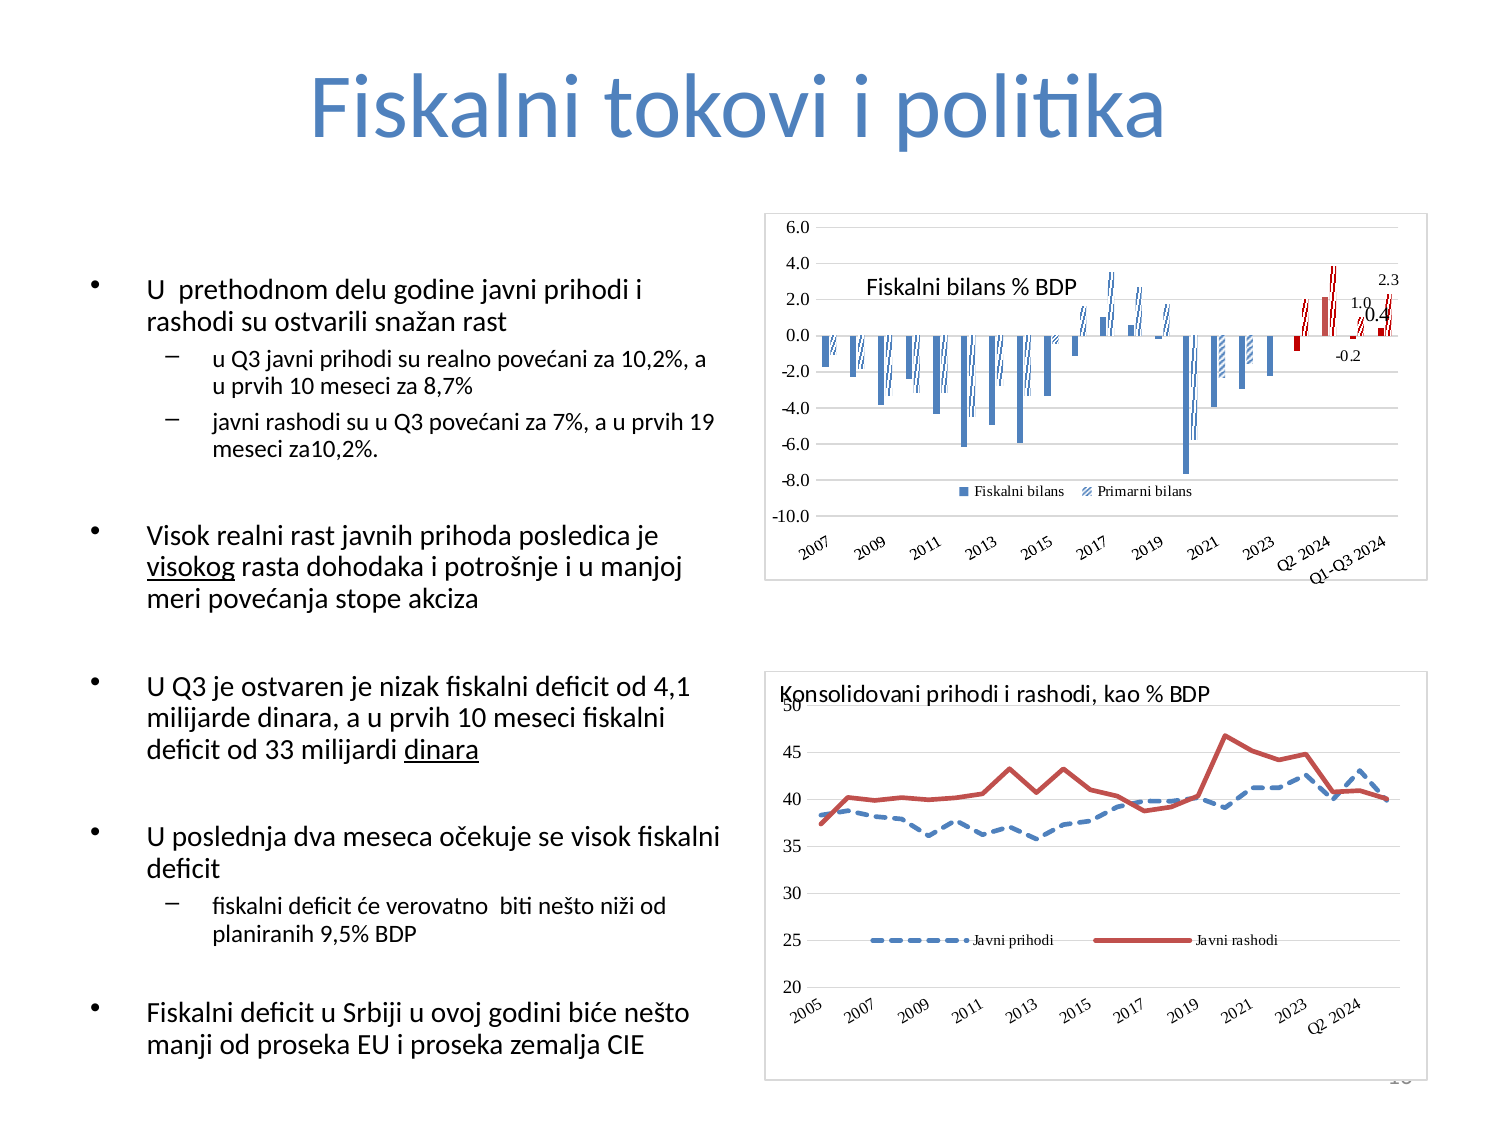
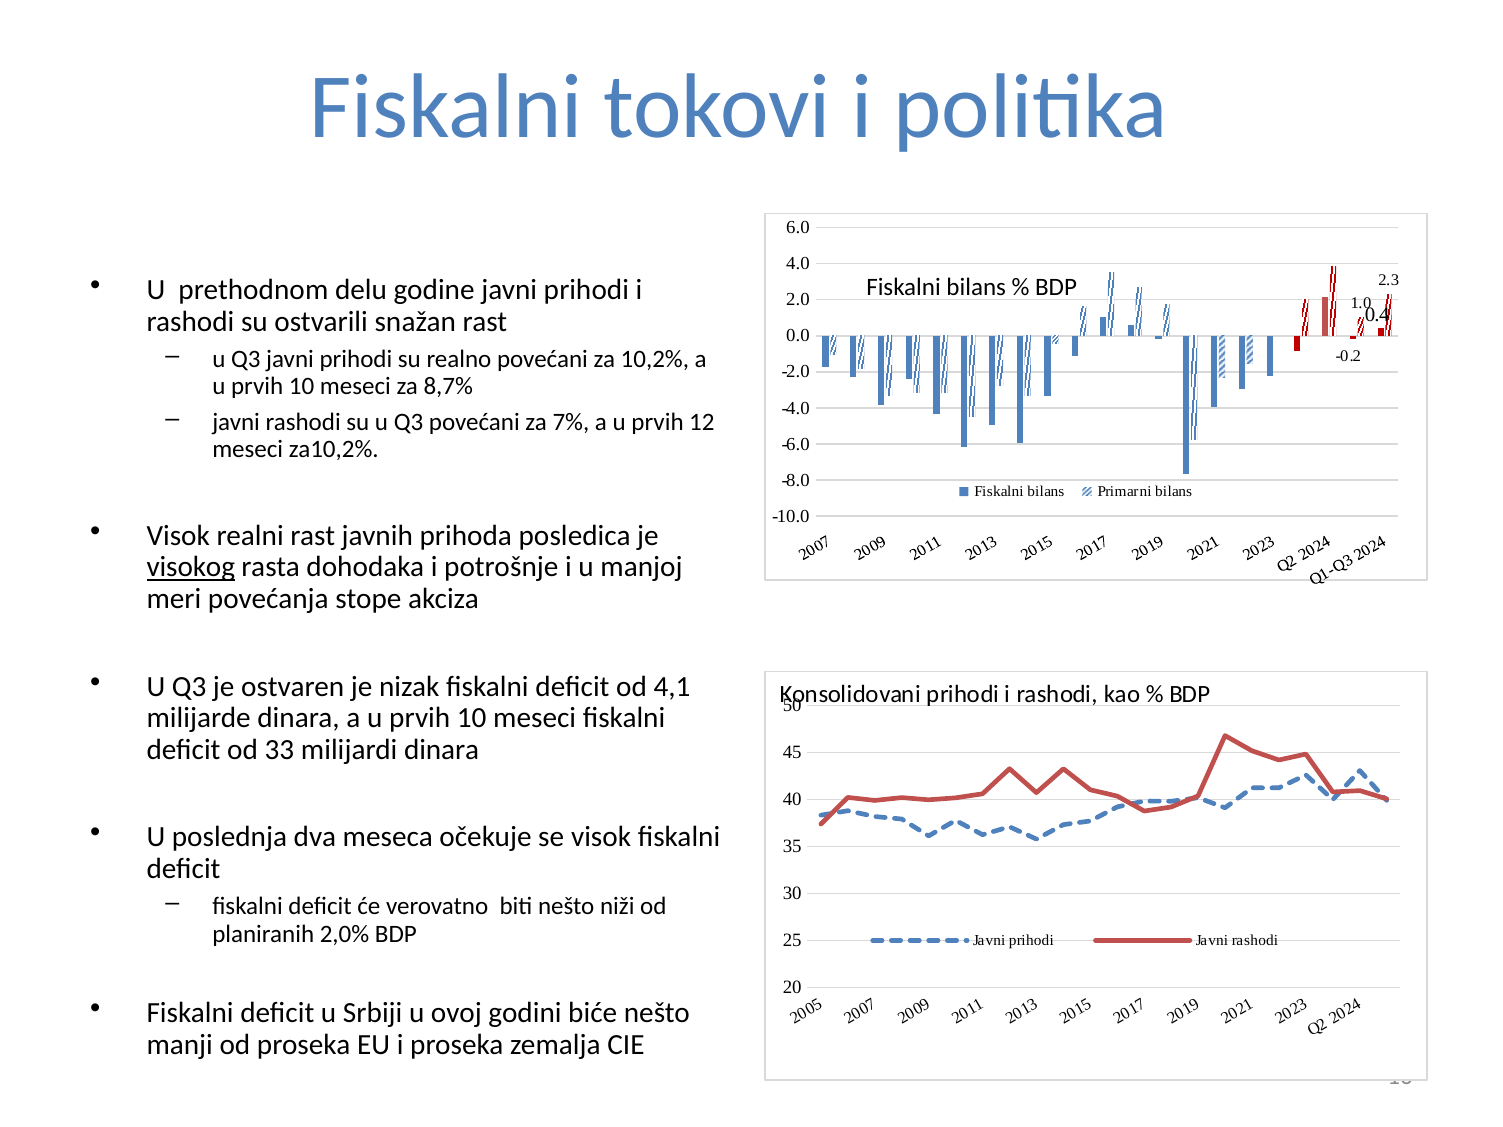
prvih 19: 19 -> 12 (702, 423)
dinara underline: present -> none (442, 750)
9,5%: 9,5% -> 2,0% (344, 934)
